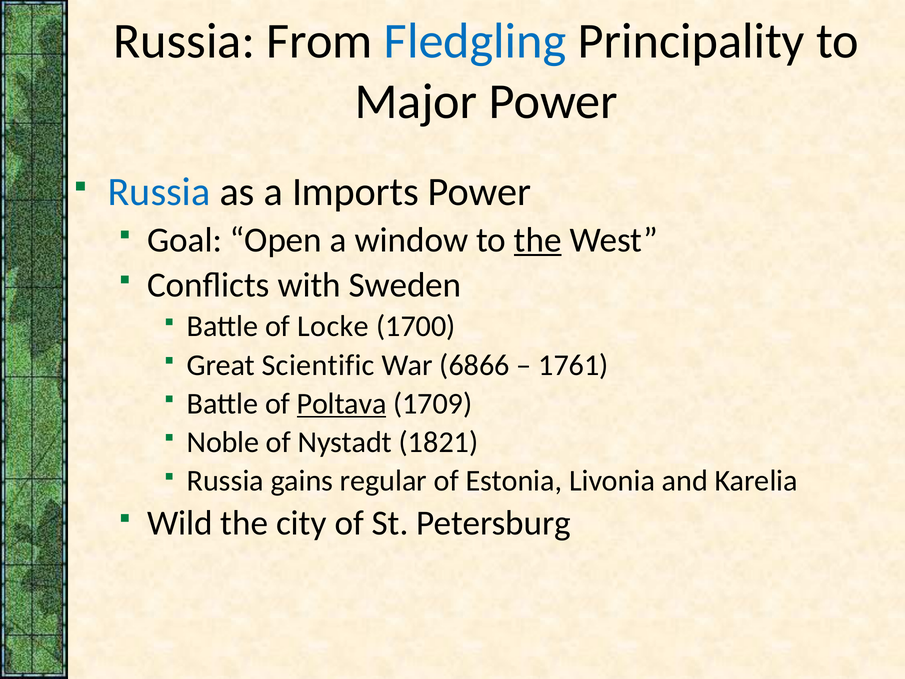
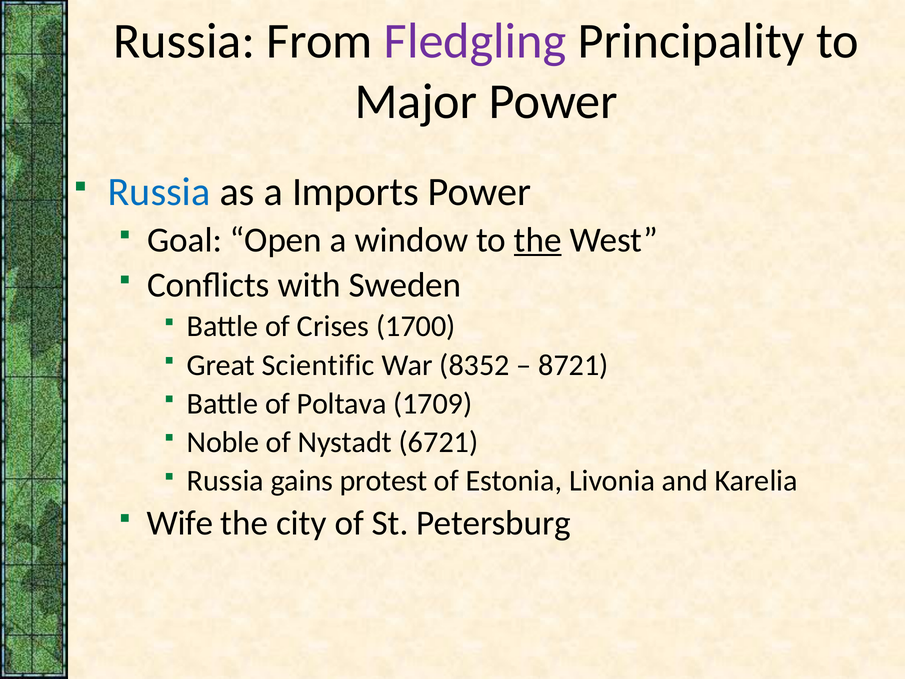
Fledgling colour: blue -> purple (475, 41)
Locke: Locke -> Crises (333, 326)
6866: 6866 -> 8352 (475, 365)
1761: 1761 -> 8721 (573, 365)
Poltava underline: present -> none (342, 404)
1821: 1821 -> 6721 (439, 442)
regular: regular -> protest (384, 481)
Wild: Wild -> Wife (180, 523)
